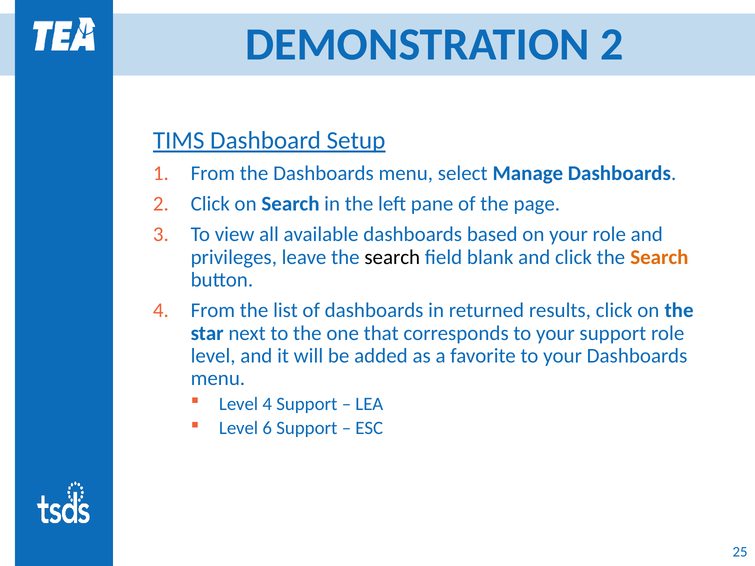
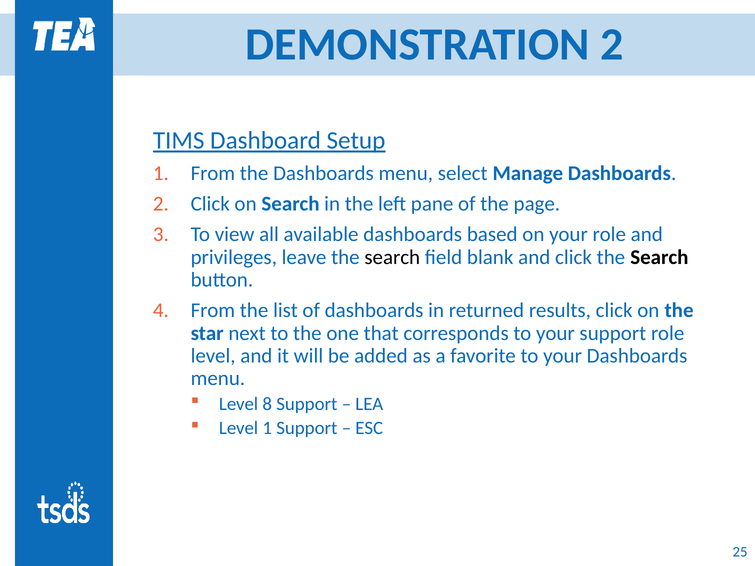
Search colour: orange -> black (659, 257)
Level 4: 4 -> 8 (267, 404)
Level 6: 6 -> 1 (267, 428)
